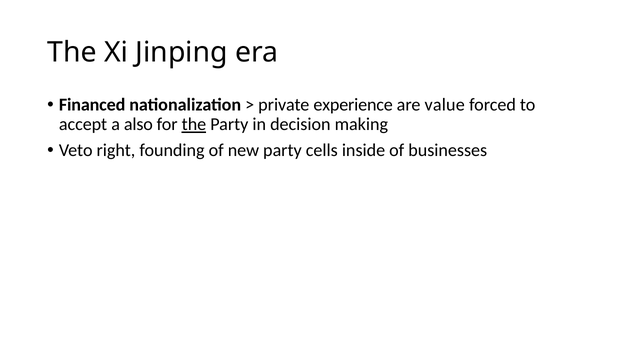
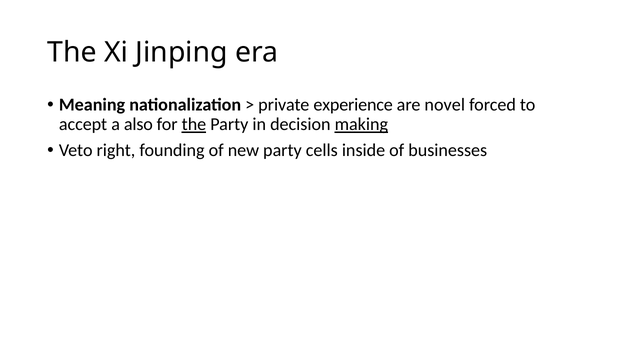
Financed: Financed -> Meaning (92, 105)
value: value -> novel (445, 105)
making underline: none -> present (361, 124)
